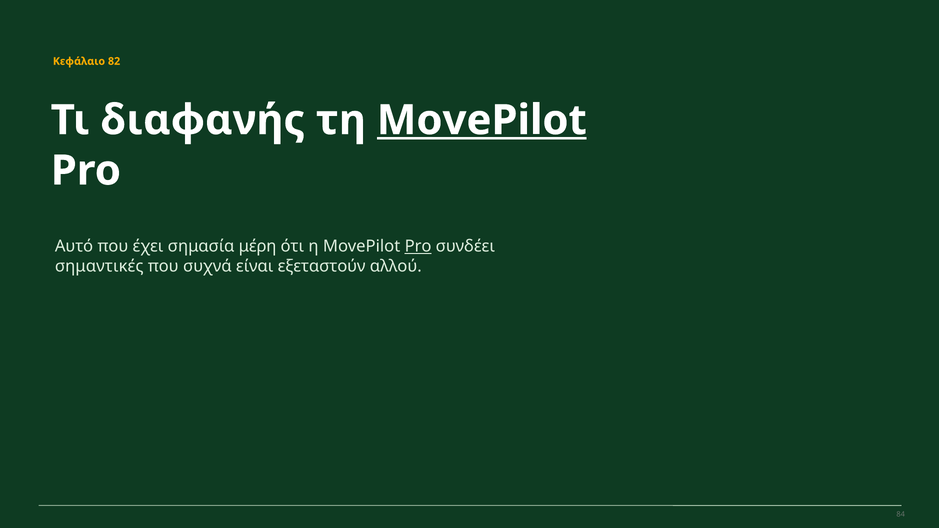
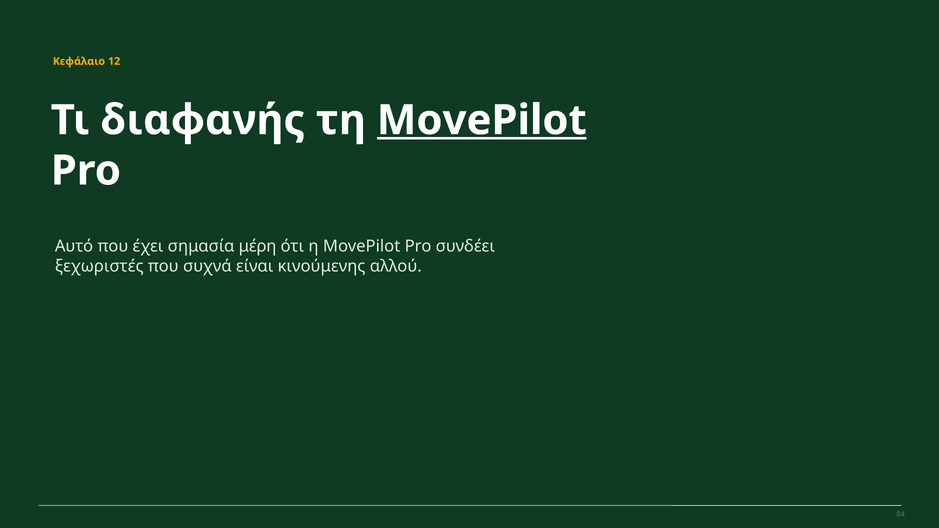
82: 82 -> 12 (114, 61)
Pro underline: present -> none (418, 246)
σημαντικές: σημαντικές -> ξεχωριστές (99, 266)
εξεταστούν: εξεταστούν -> κινούμενης (322, 266)
